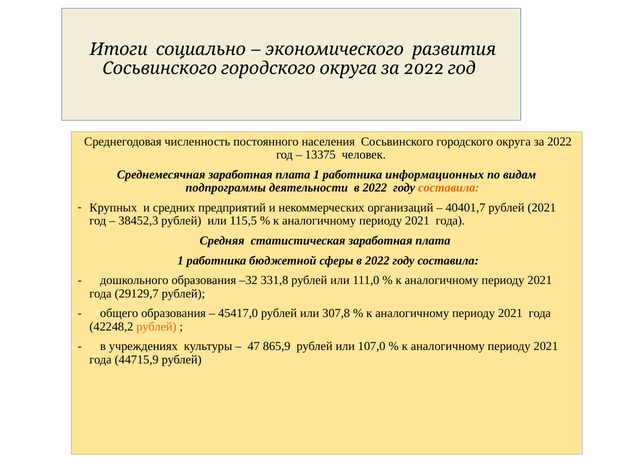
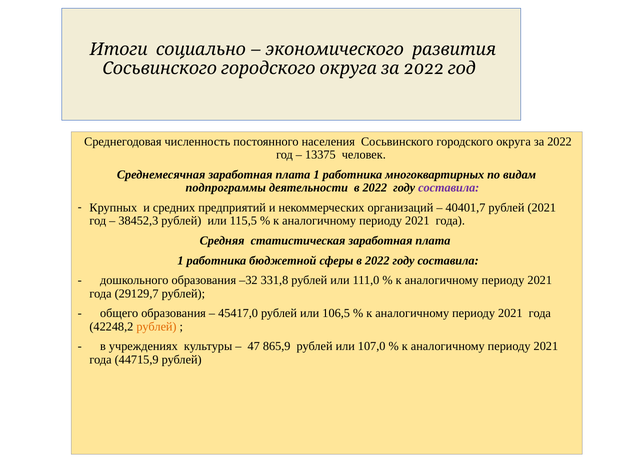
информационных: информационных -> многоквартирных (435, 175)
составила colour: orange -> purple (449, 188)
307,8: 307,8 -> 106,5 (336, 313)
